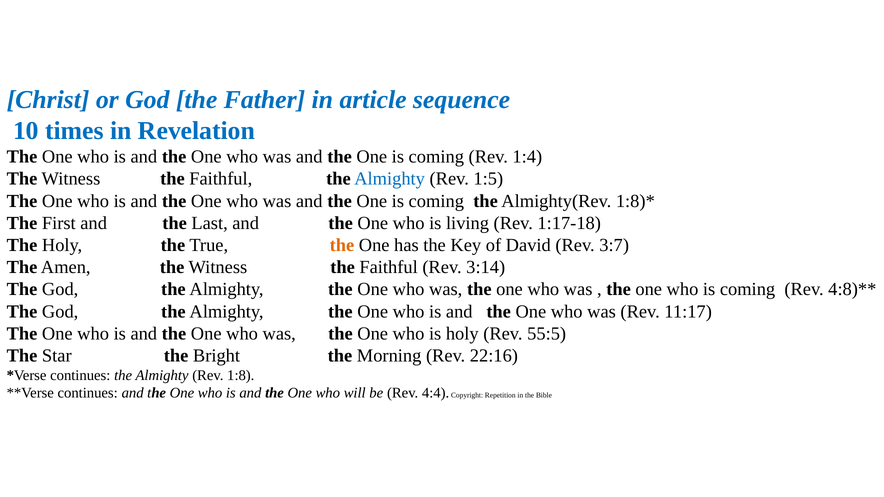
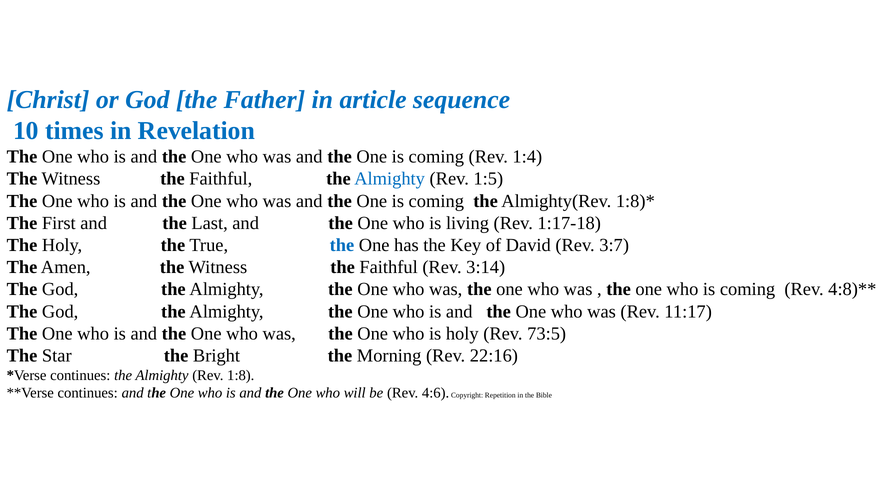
the colour: orange -> blue (342, 245)
55:5: 55:5 -> 73:5 (547, 334)
4:4: 4:4 -> 4:6 (436, 393)
